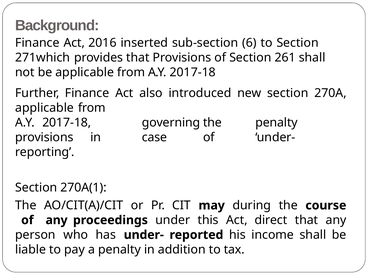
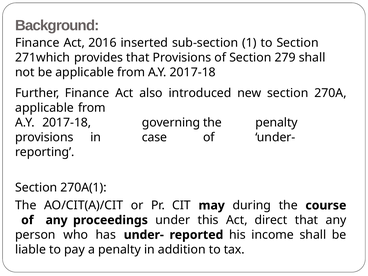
6: 6 -> 1 (249, 43)
261: 261 -> 279 (285, 58)
